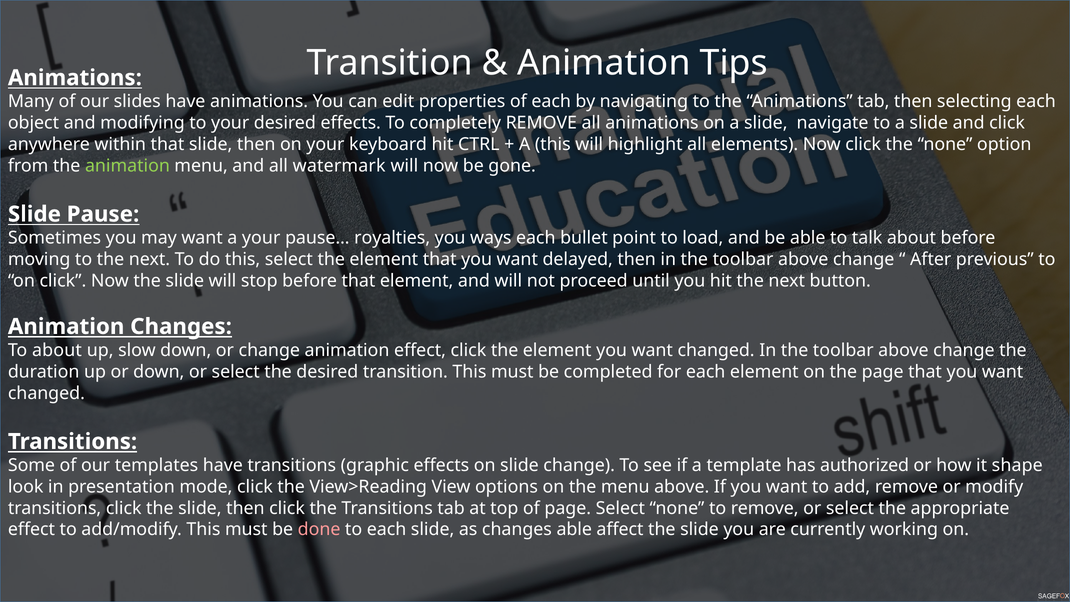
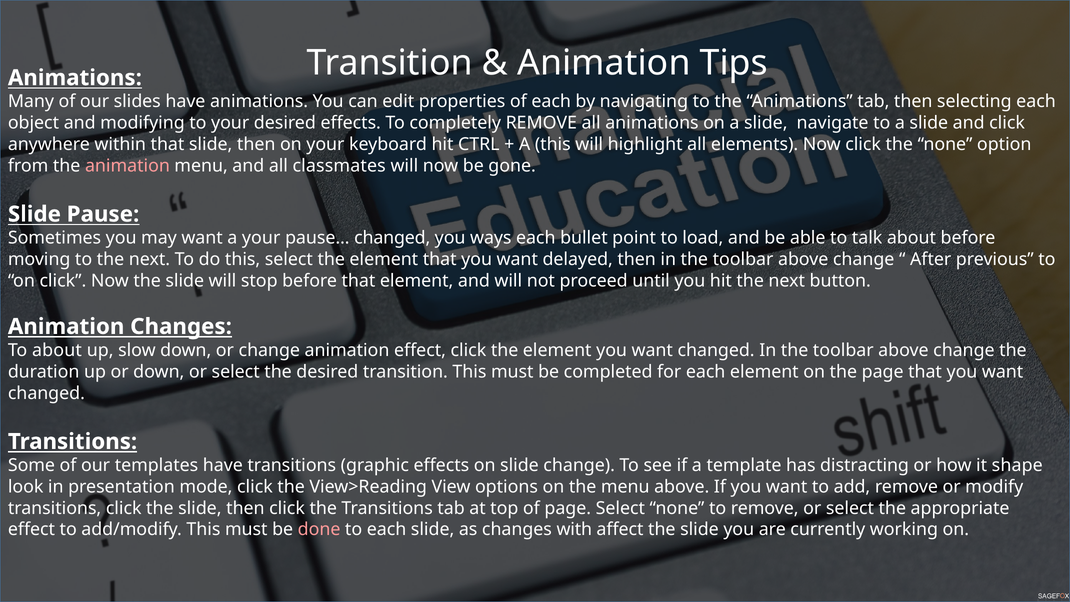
animation colour: light green -> pink (127, 166)
watermark: watermark -> classmates (339, 166)
pause… royalties: royalties -> changed (392, 238)
authorized: authorized -> distracting (865, 465)
changes able: able -> with (574, 529)
